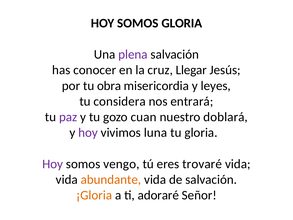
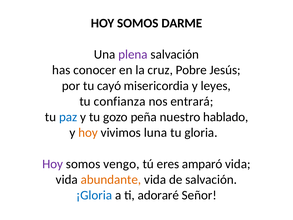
SOMOS GLORIA: GLORIA -> DARME (182, 23)
Llegar: Llegar -> Pobre (191, 70)
obra: obra -> cayó (109, 86)
considera: considera -> confianza (120, 101)
paz colour: purple -> blue (68, 117)
cuan: cuan -> peña (144, 117)
doblará: doblará -> hablado (226, 117)
hoy colour: purple -> orange (88, 133)
trovaré: trovaré -> amparó (202, 164)
¡Gloria colour: orange -> blue (94, 195)
